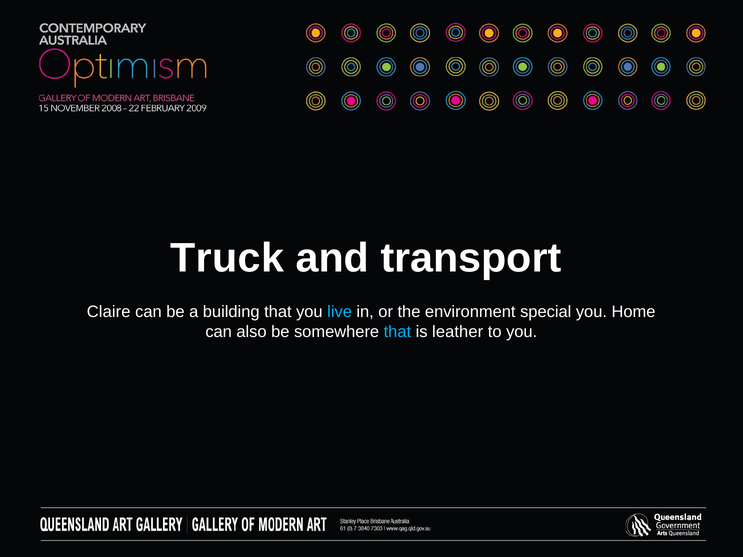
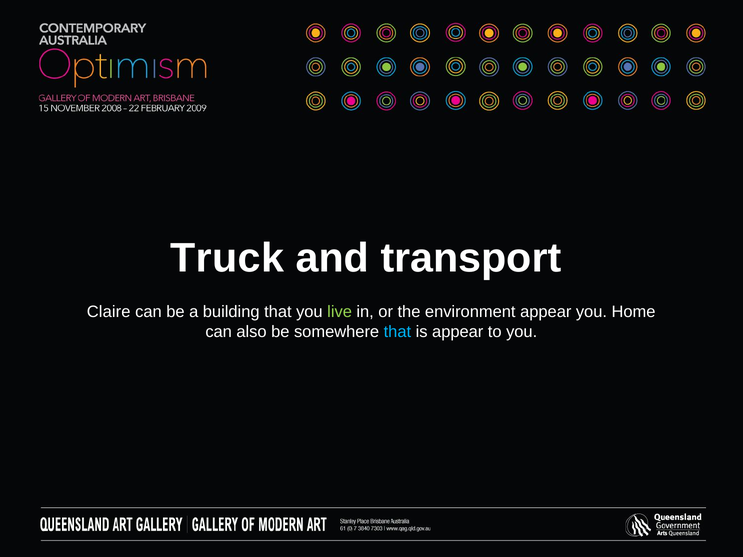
live colour: light blue -> light green (340, 312)
environment special: special -> appear (546, 312)
is leather: leather -> appear (458, 332)
